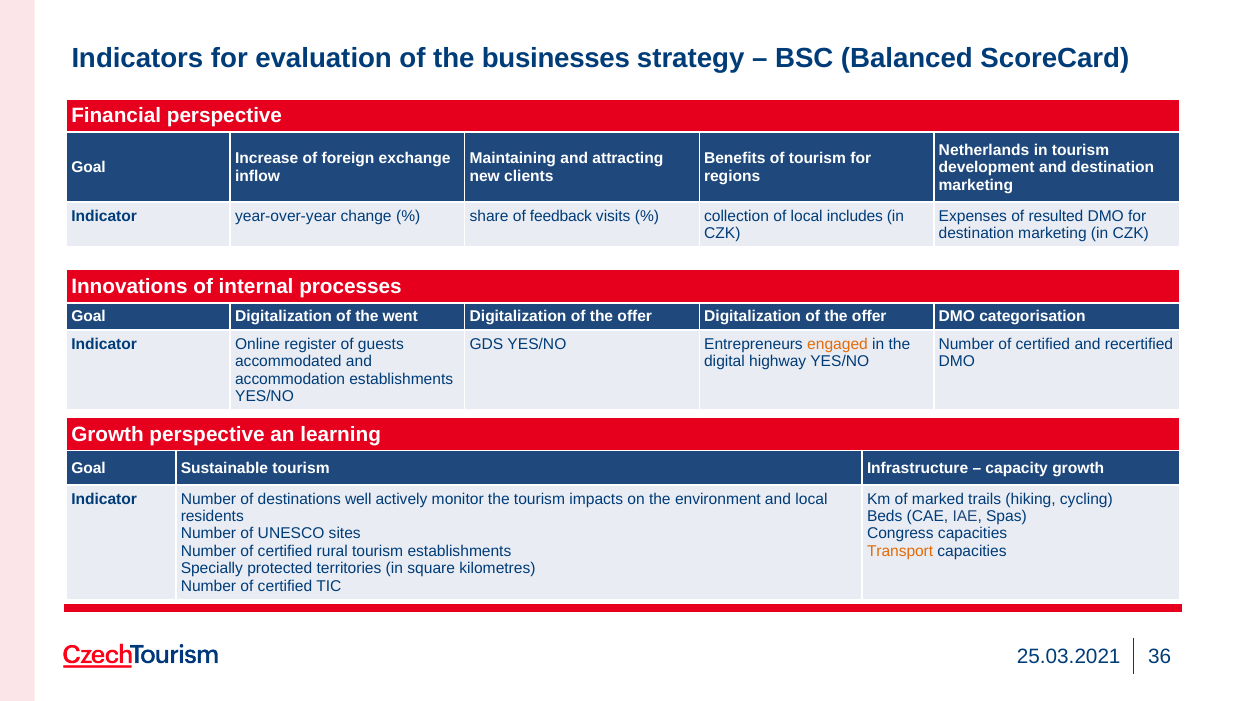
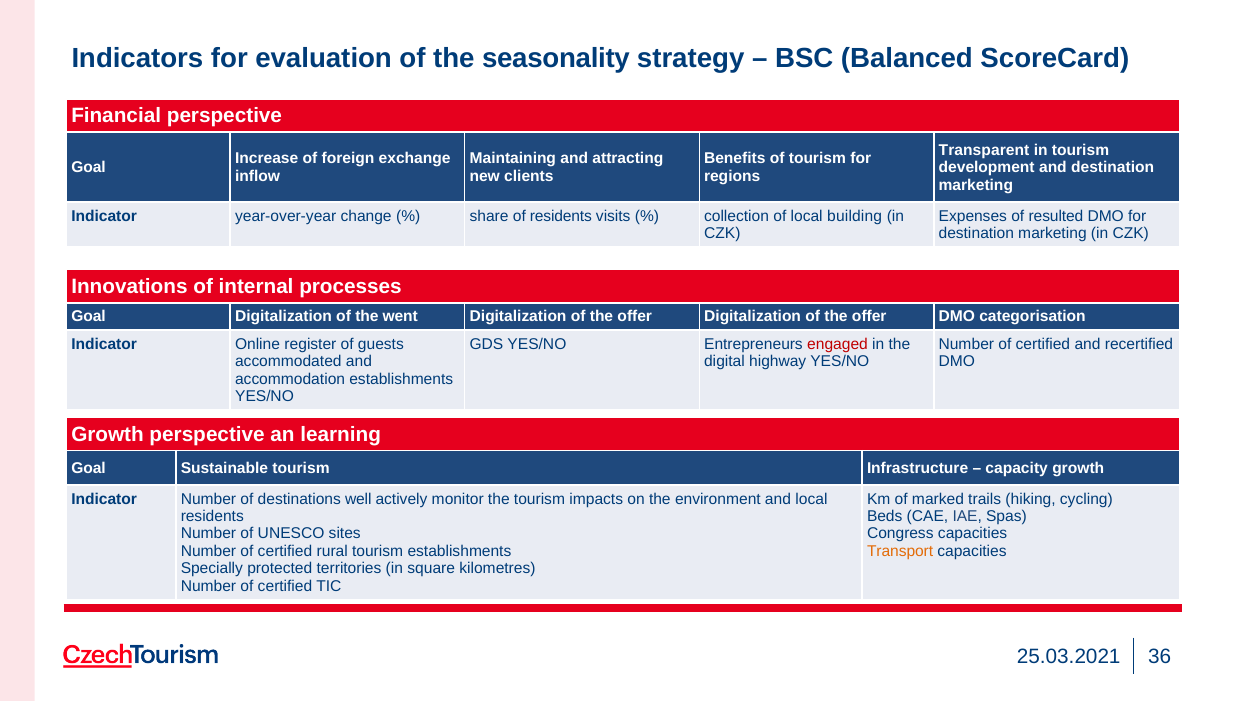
businesses: businesses -> seasonality (556, 58)
Netherlands: Netherlands -> Transparent (984, 150)
of feedback: feedback -> residents (561, 216)
includes: includes -> building (855, 216)
engaged colour: orange -> red (838, 344)
